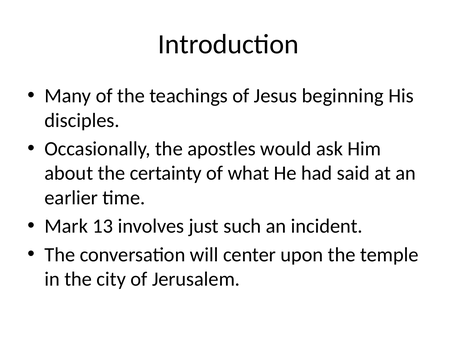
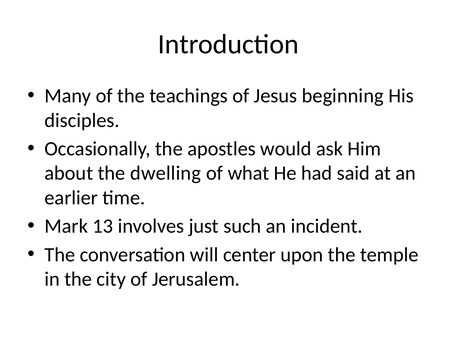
certainty: certainty -> dwelling (166, 173)
